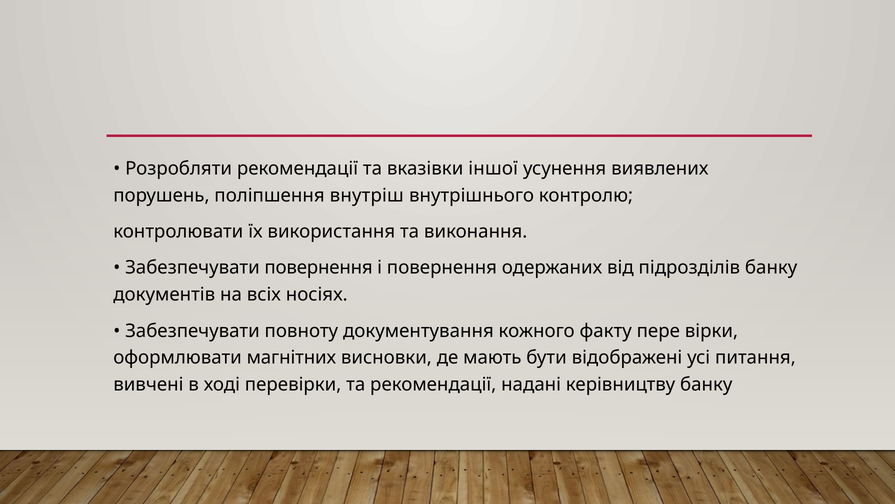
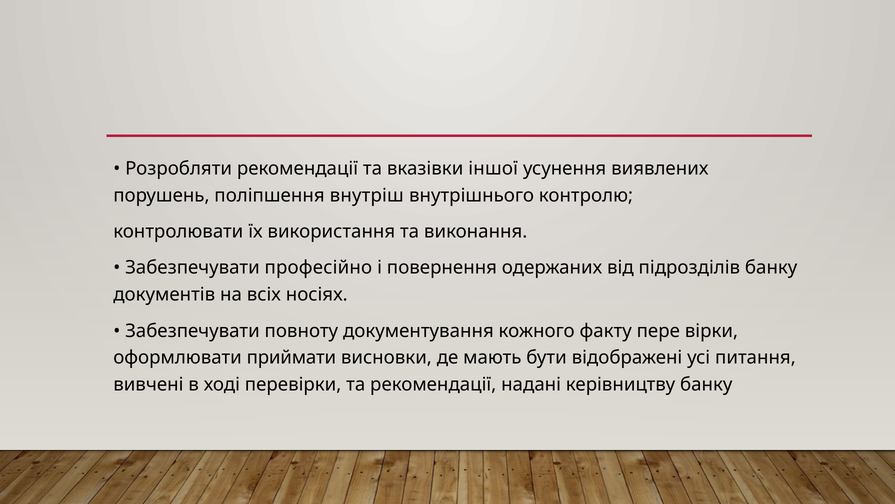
Забезпечувати повернення: повернення -> професійно (318, 267)
магнітних: магнітних -> приймати (291, 357)
